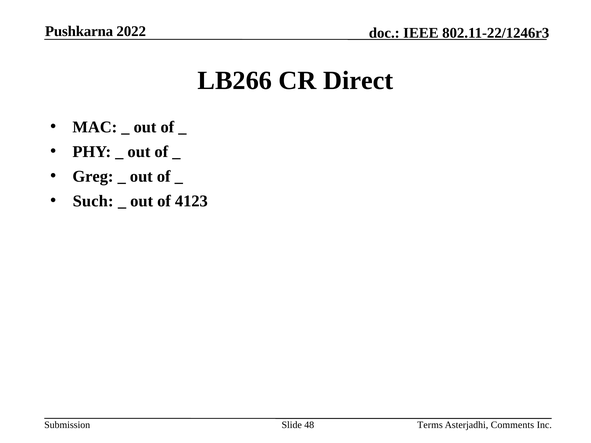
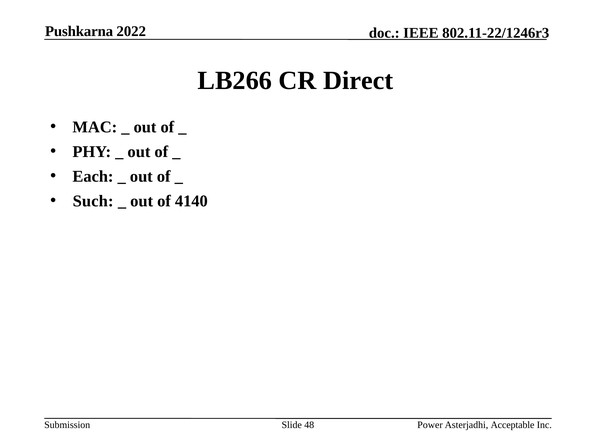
Greg: Greg -> Each (93, 176)
4123: 4123 -> 4140 (191, 201)
Terms: Terms -> Power (430, 425)
Comments: Comments -> Acceptable (513, 425)
